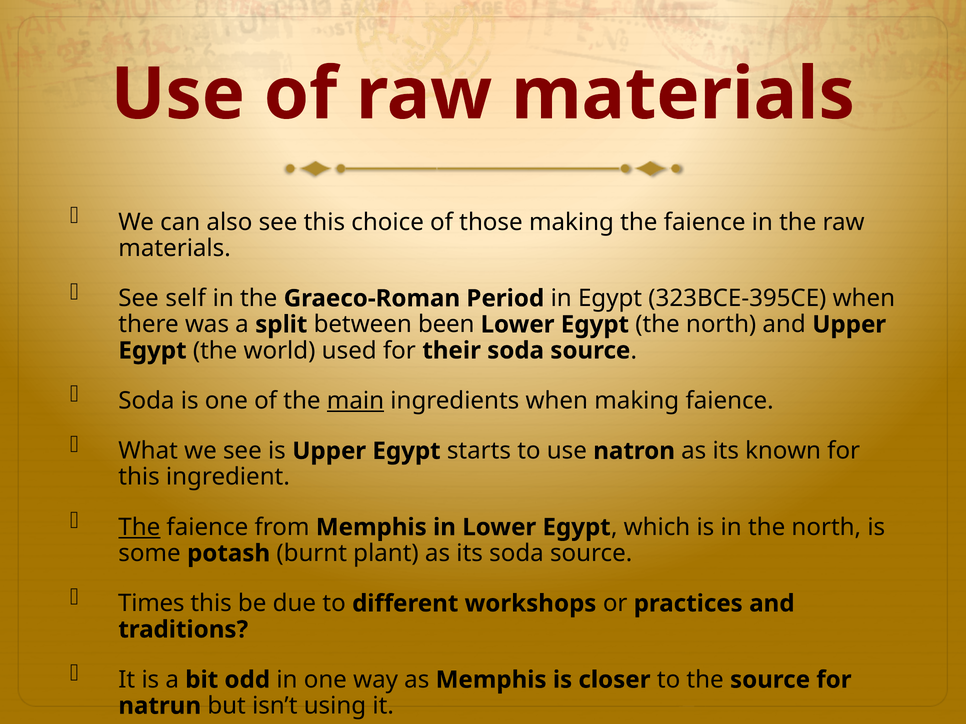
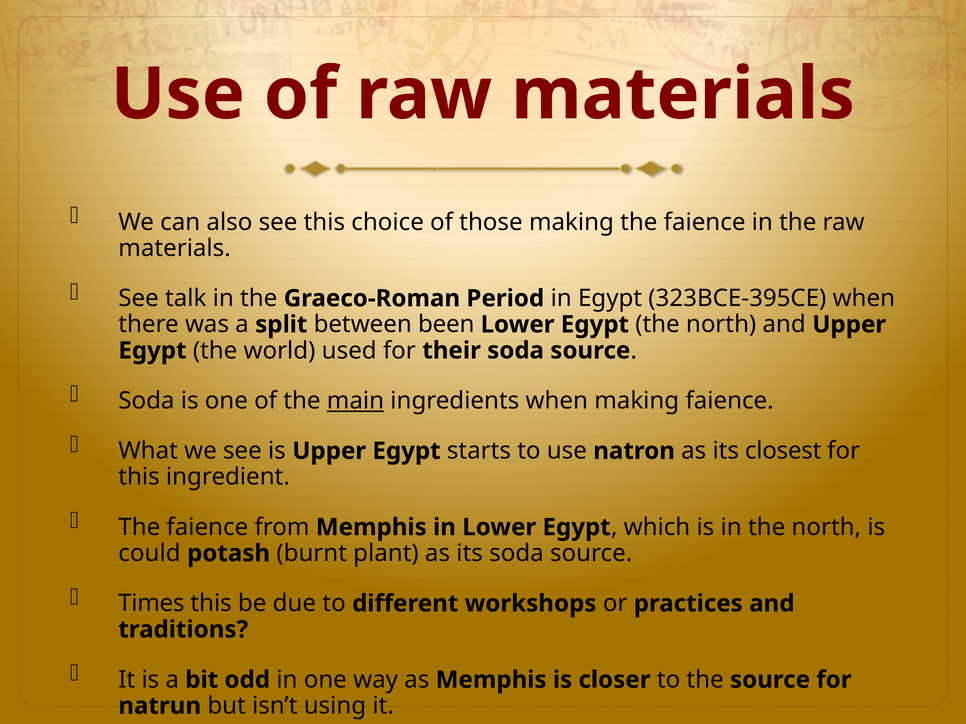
self: self -> talk (186, 299)
known: known -> closest (783, 451)
The underline: present -> none (139, 528)
some: some -> could (149, 554)
